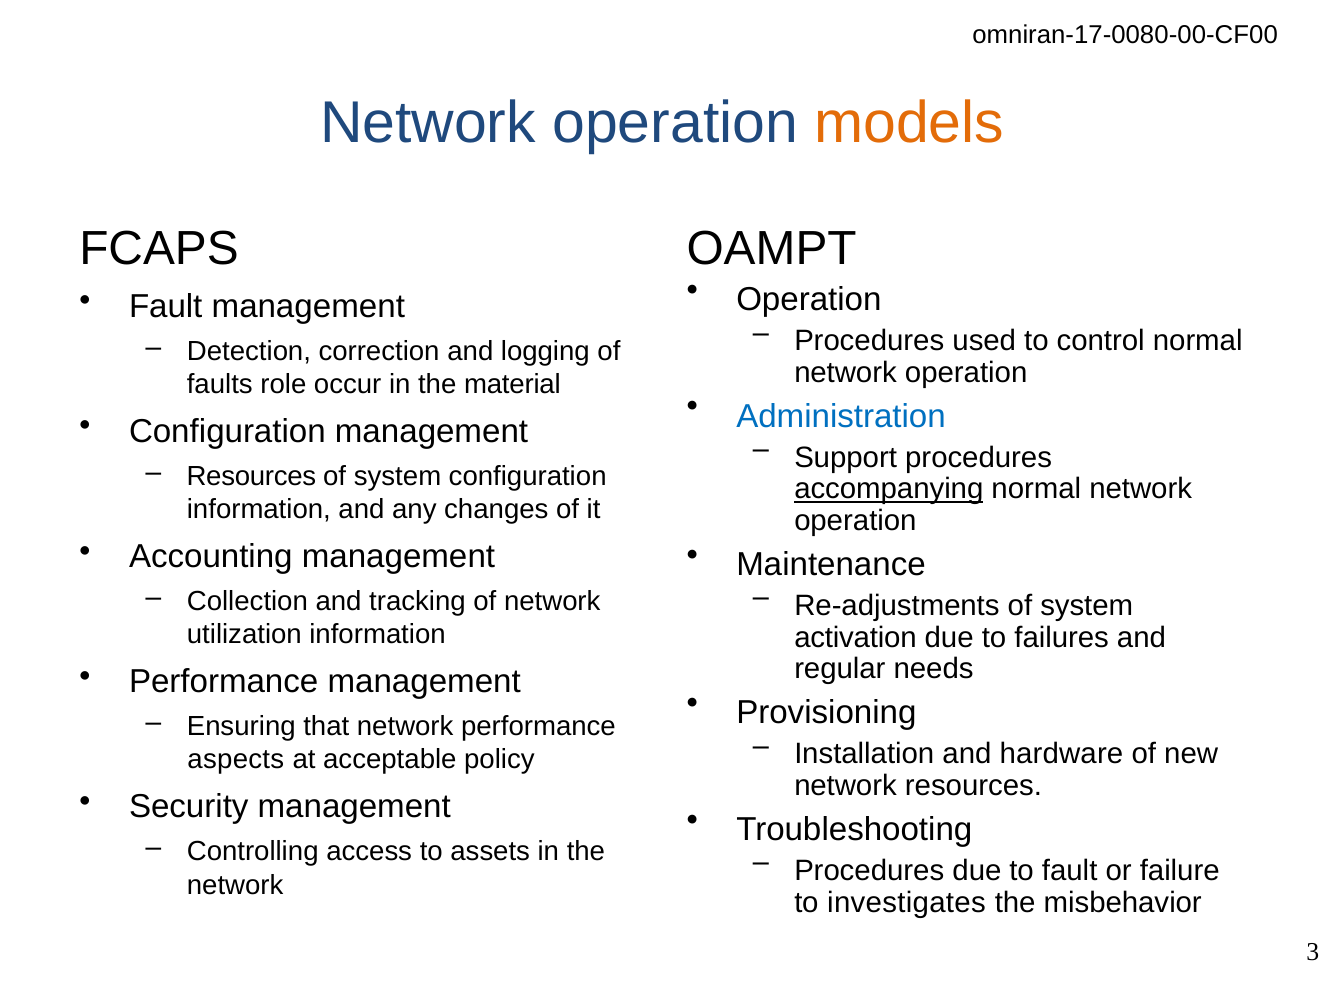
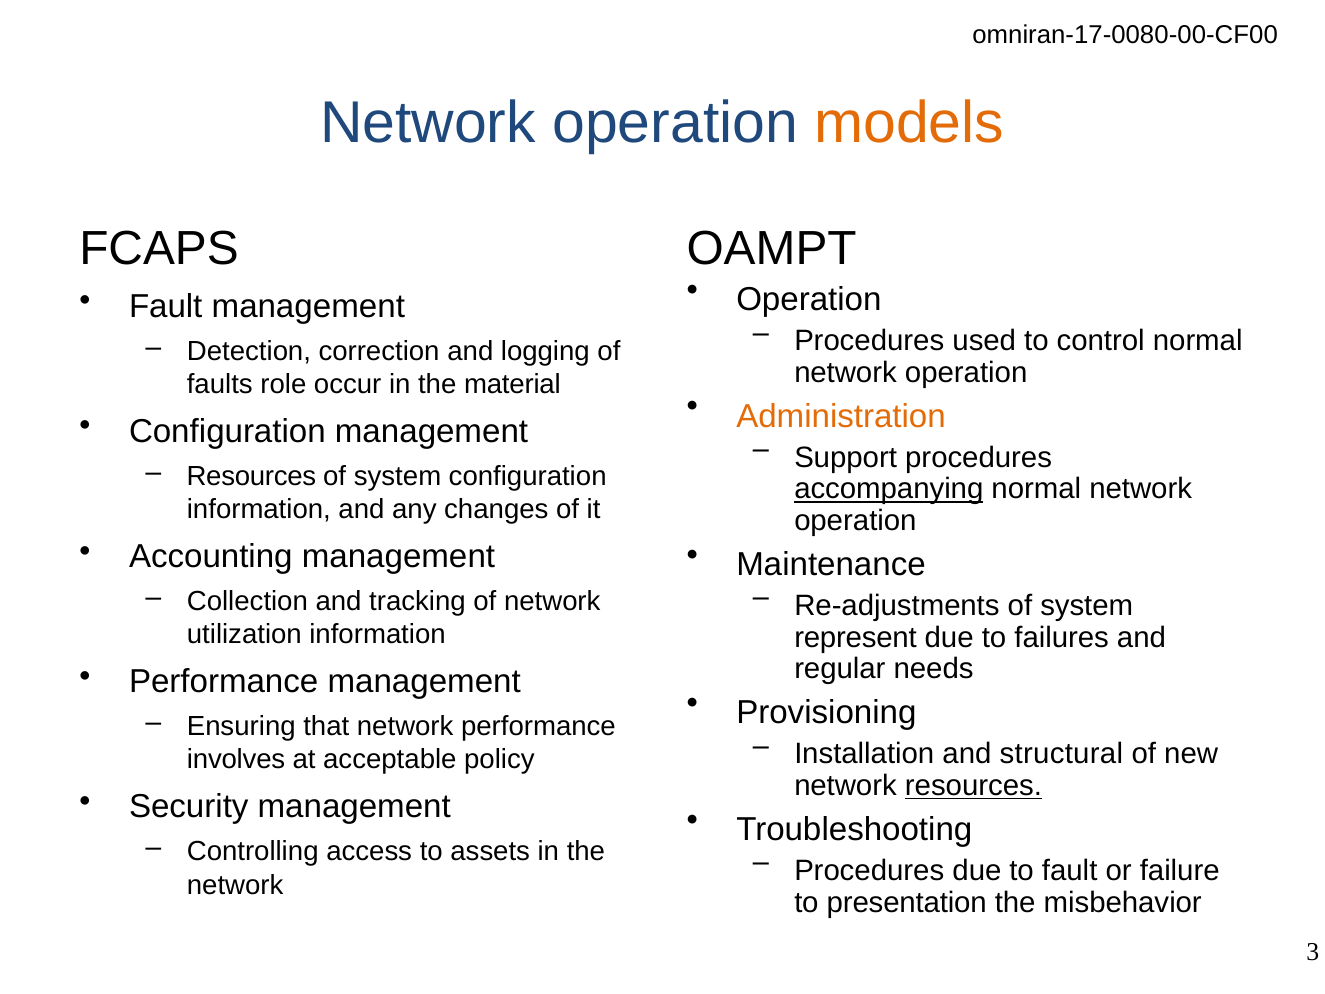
Administration colour: blue -> orange (841, 416)
activation: activation -> represent (856, 637)
hardware: hardware -> structural (1061, 754)
aspects: aspects -> involves (236, 760)
resources underline: none -> present (973, 786)
investigates: investigates -> presentation (907, 902)
